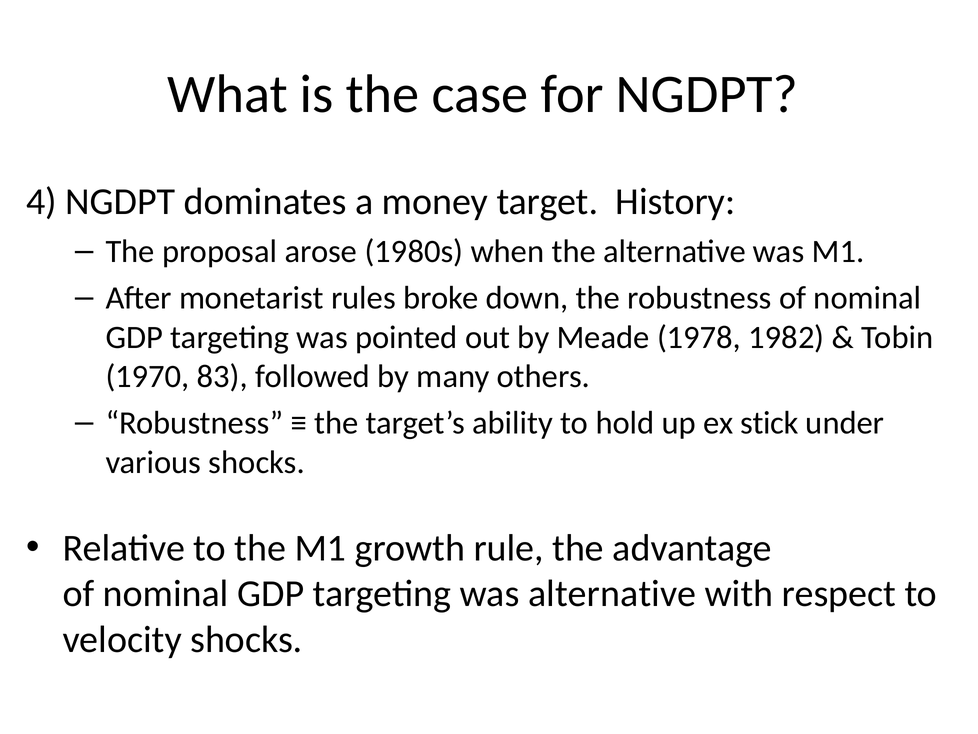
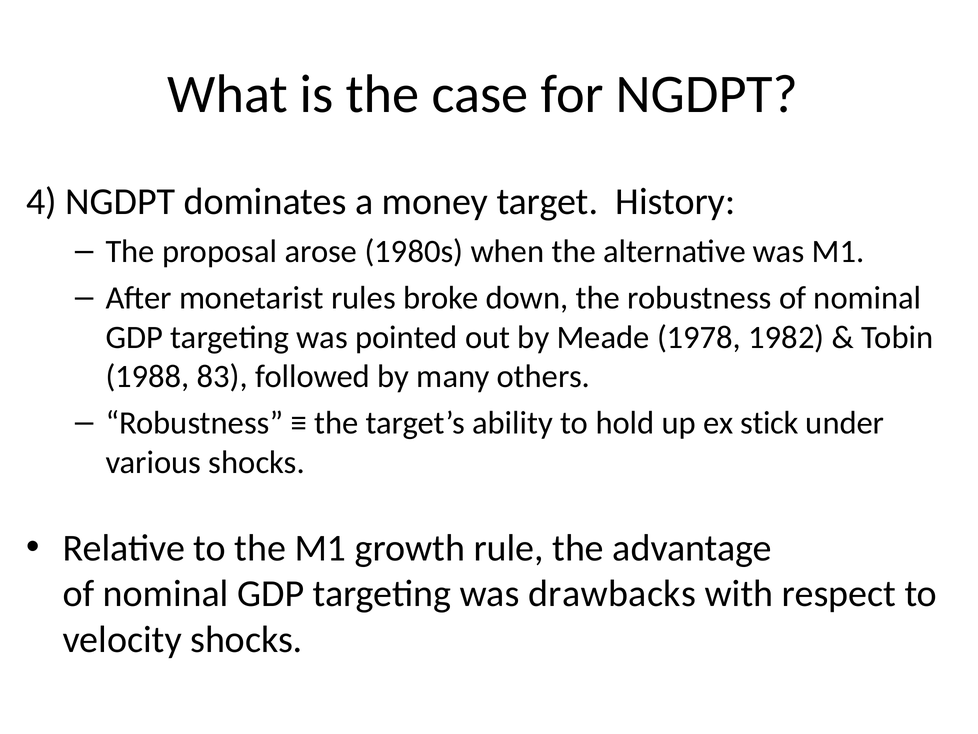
1970: 1970 -> 1988 (148, 376)
was alternative: alternative -> drawbacks (612, 593)
